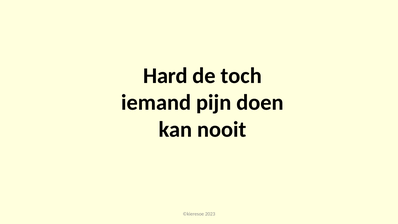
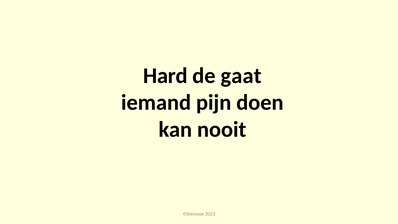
toch: toch -> gaat (241, 76)
